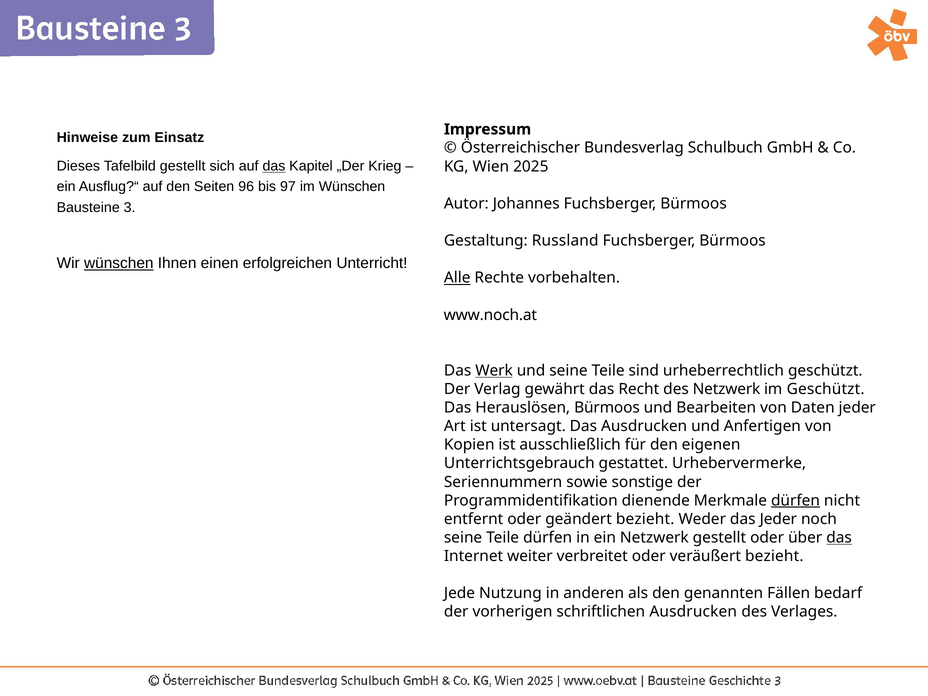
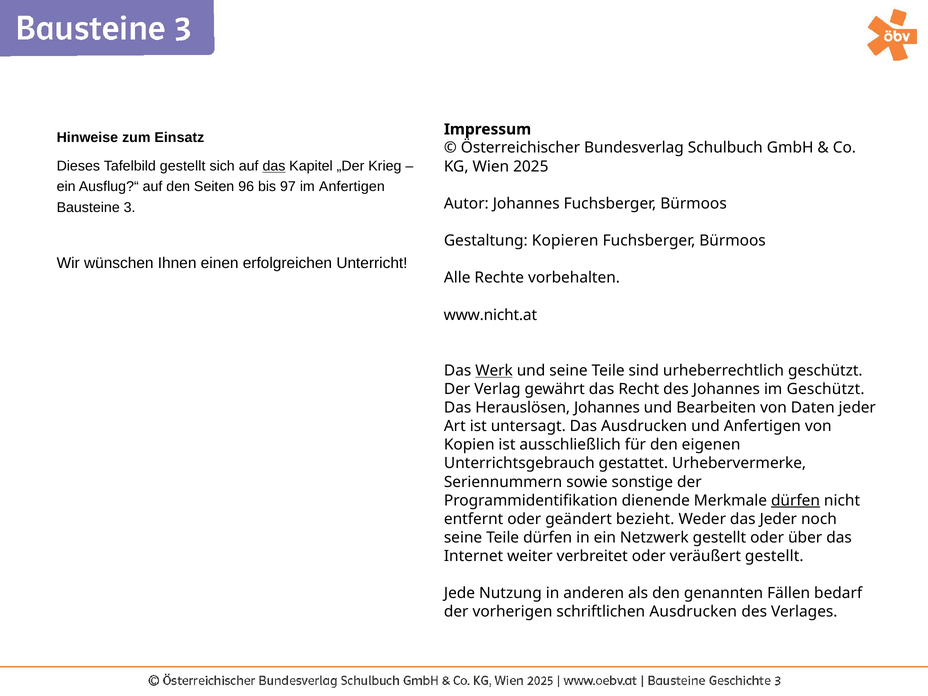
im Wünschen: Wünschen -> Anfertigen (352, 187)
Russland: Russland -> Kopieren (565, 241)
wünschen underline: present -> none (119, 263)
Alle underline: present -> none (457, 278)
www.noch.at: www.noch.at -> www.nicht.at (490, 315)
des Netzwerk: Netzwerk -> Johannes (726, 389)
Herauslösen Bürmoos: Bürmoos -> Johannes (607, 408)
das underline: present -> none (839, 538)
veräußert bezieht: bezieht -> gestellt (774, 556)
